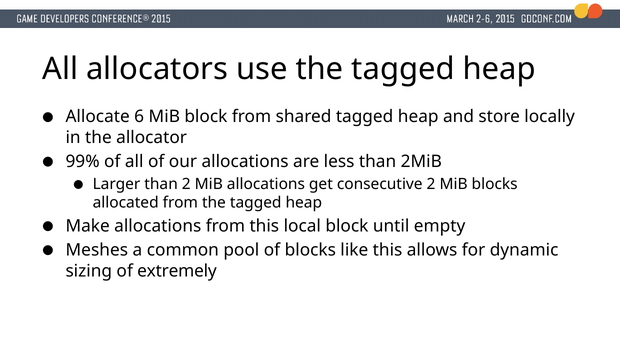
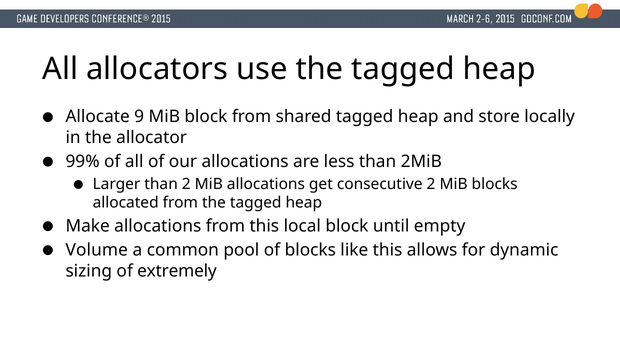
6: 6 -> 9 (139, 117)
Meshes: Meshes -> Volume (97, 250)
